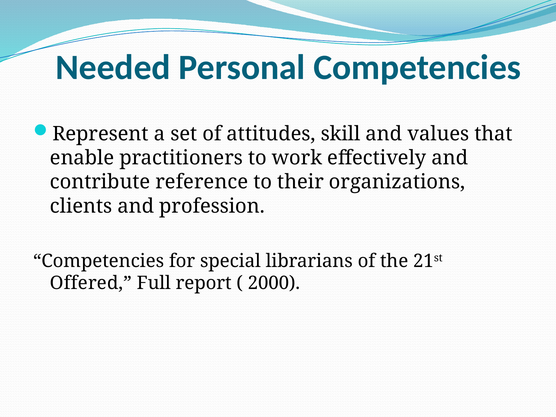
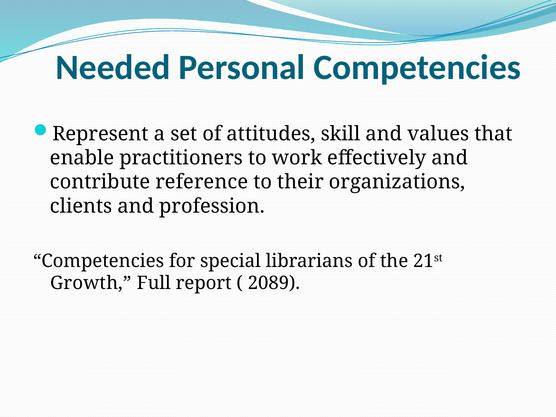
Offered: Offered -> Growth (91, 283)
2000: 2000 -> 2089 (274, 283)
